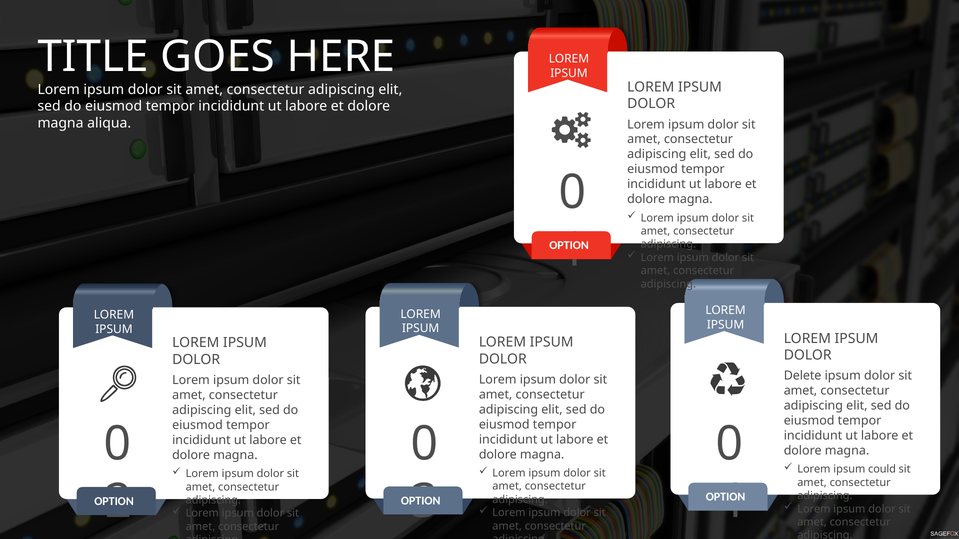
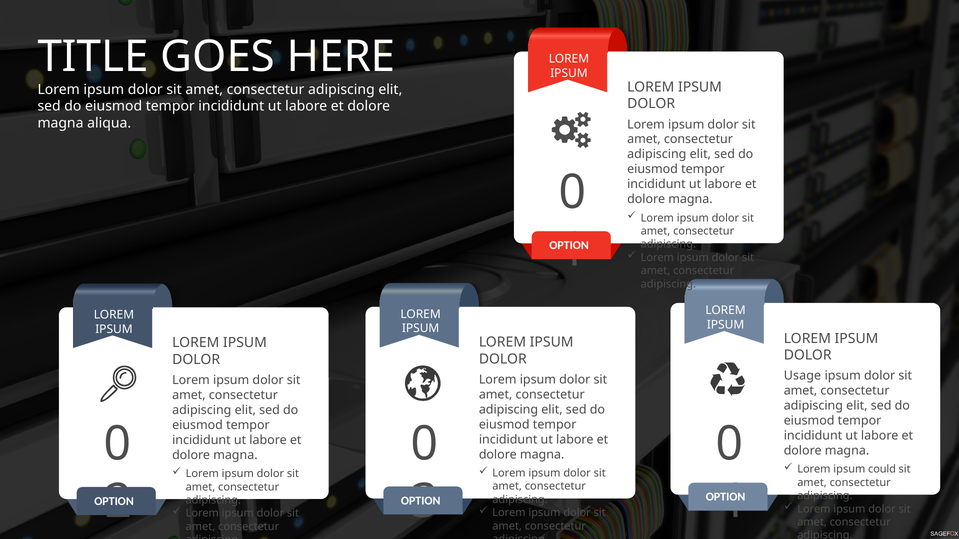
Delete: Delete -> Usage (802, 376)
